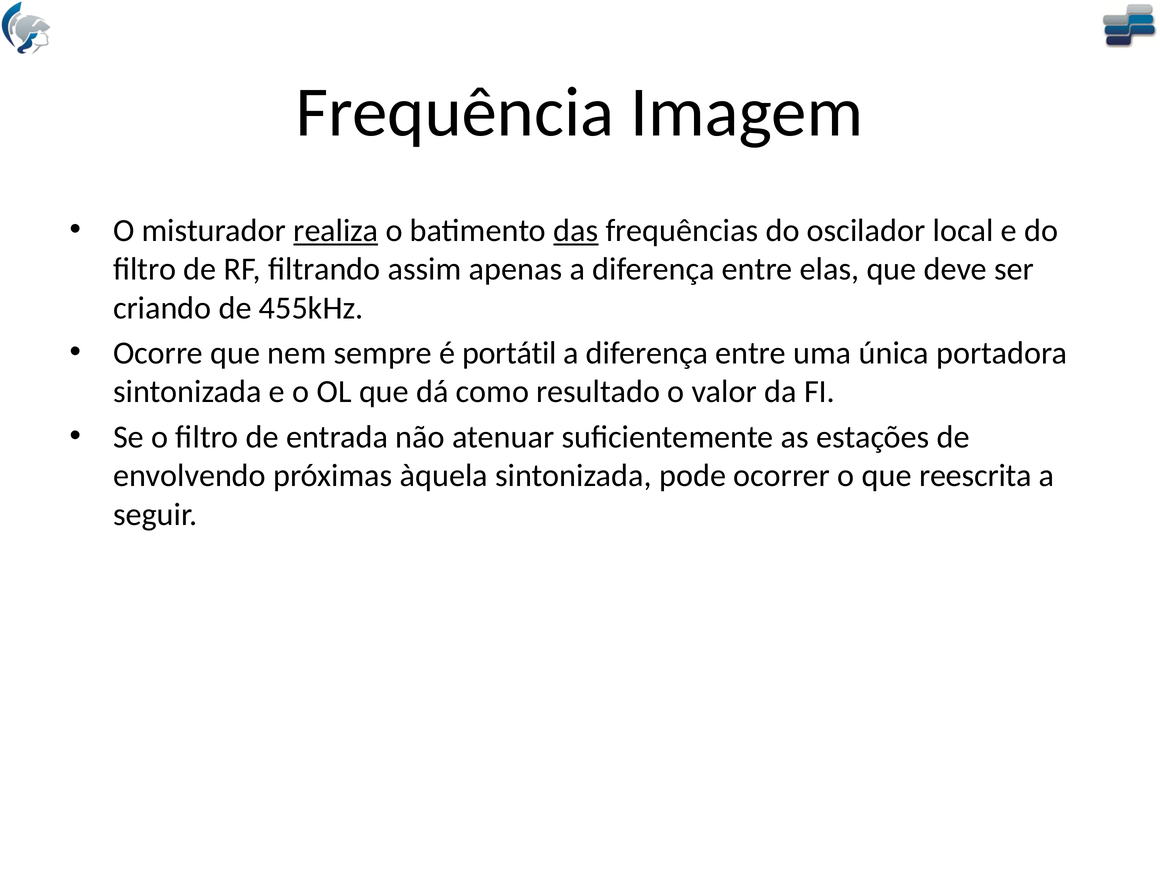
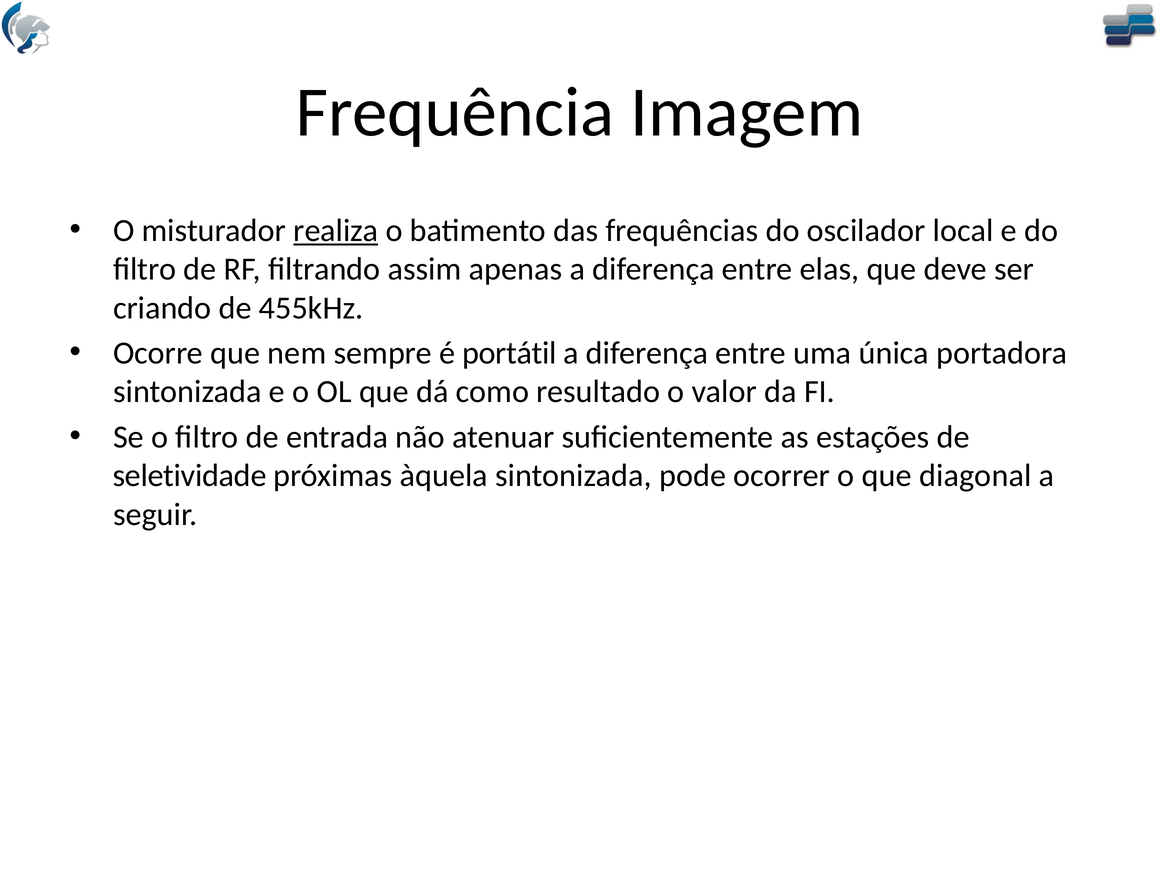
das underline: present -> none (576, 230)
envolvendo: envolvendo -> seletividade (190, 476)
reescrita: reescrita -> diagonal (975, 476)
